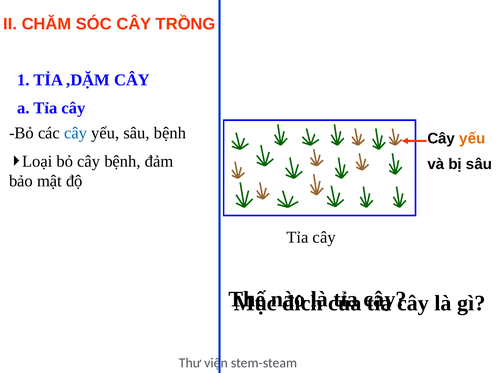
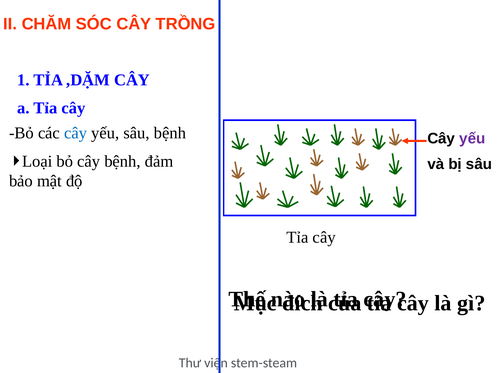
yếu colour: orange -> purple (472, 138)
